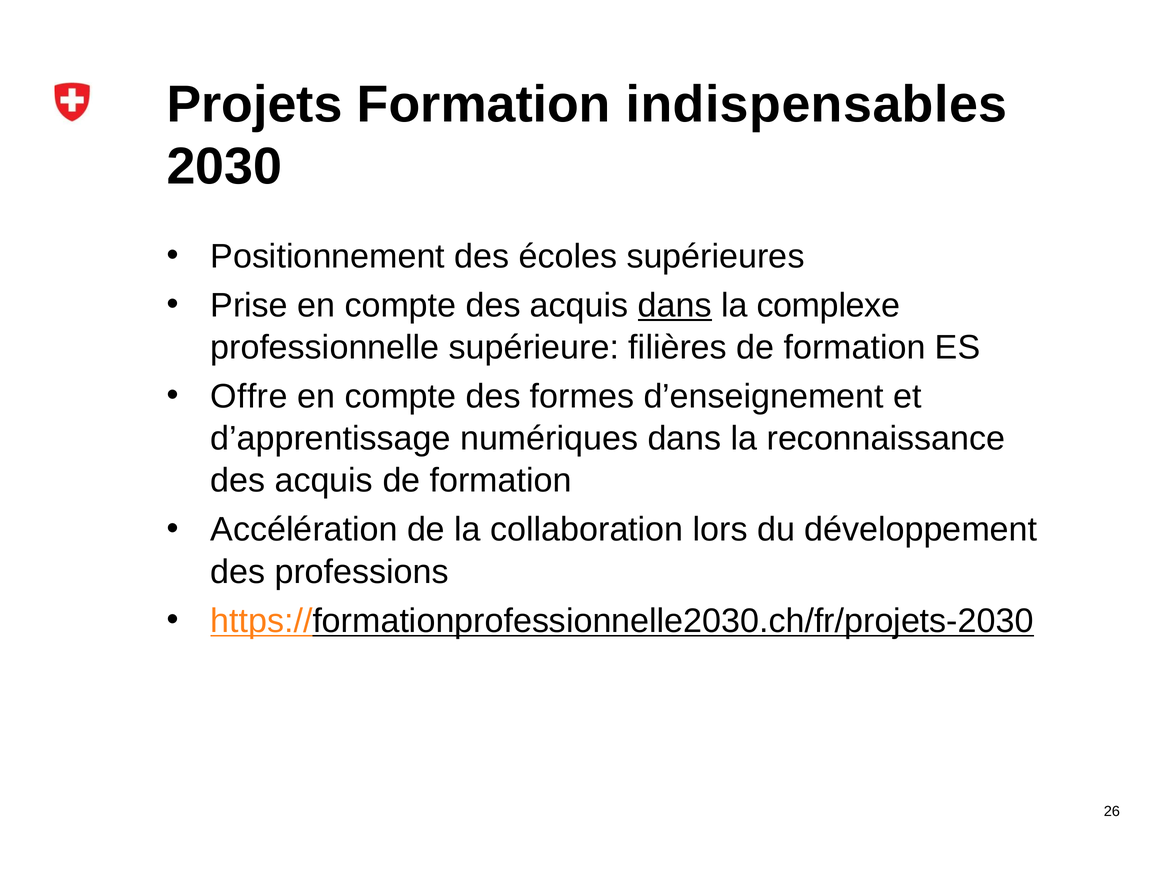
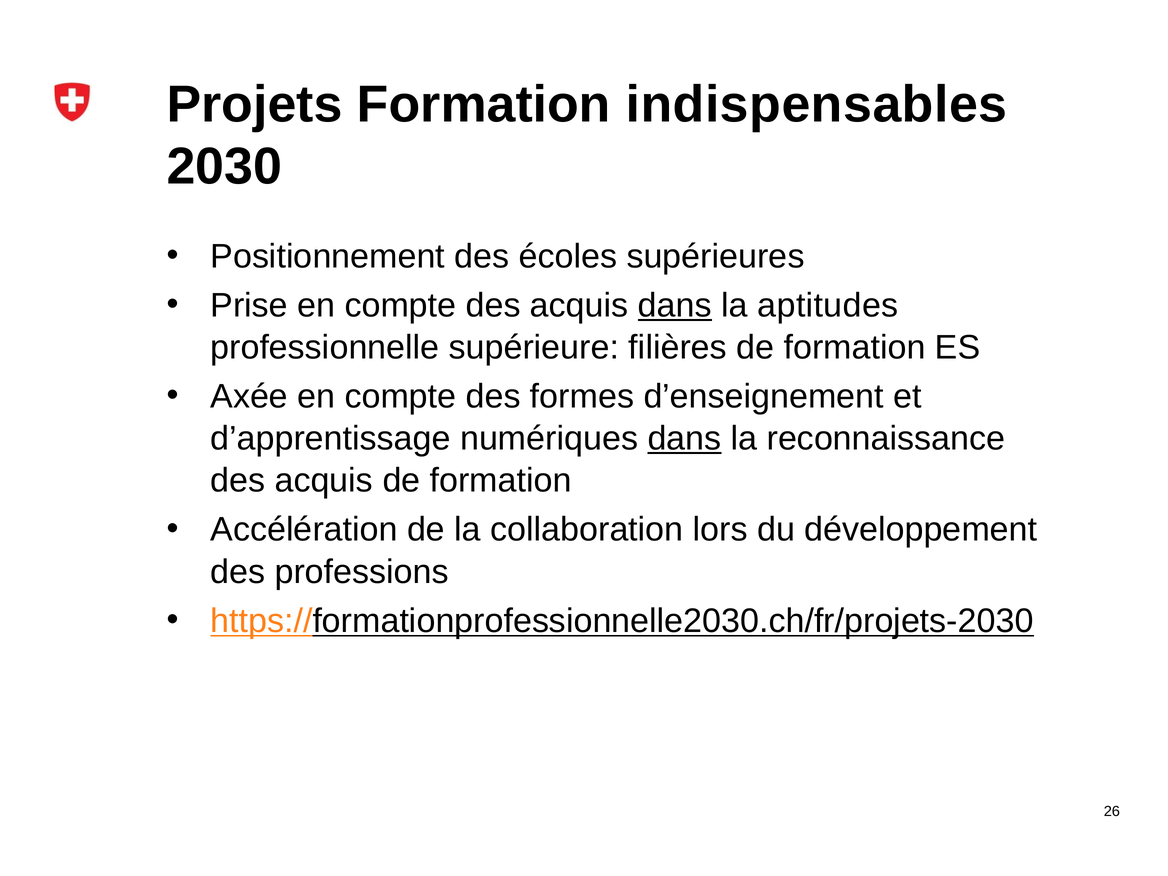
complexe: complexe -> aptitudes (828, 305)
Offre: Offre -> Axée (249, 396)
dans underline: none -> present (684, 439)
